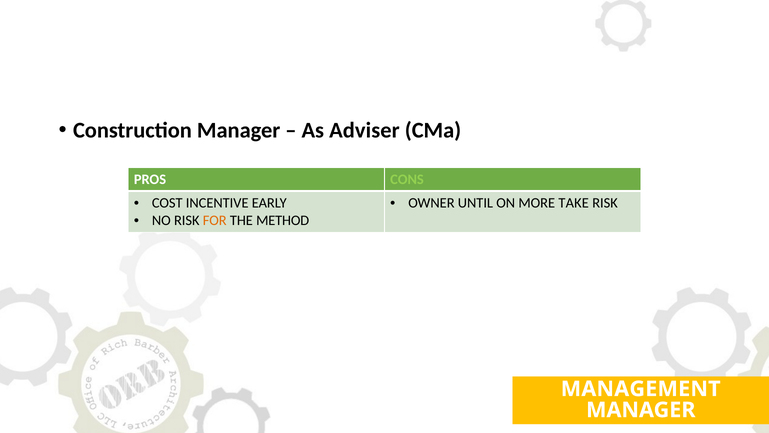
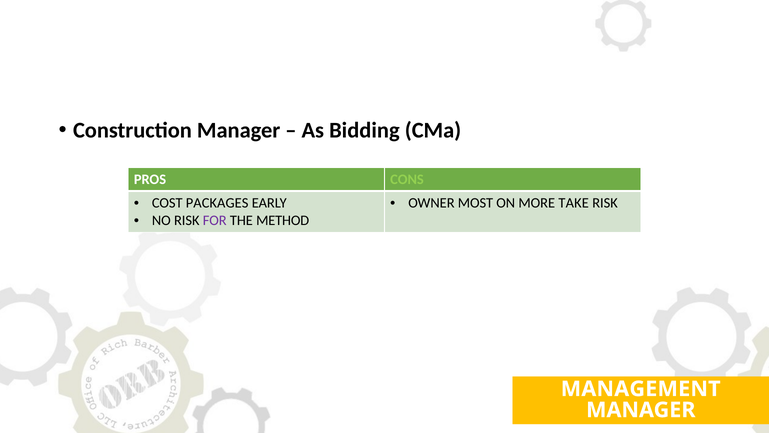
Adviser: Adviser -> Bidding (364, 130)
INCENTIVE: INCENTIVE -> PACKAGES (217, 203)
UNTIL: UNTIL -> MOST (475, 203)
FOR colour: orange -> purple (215, 220)
